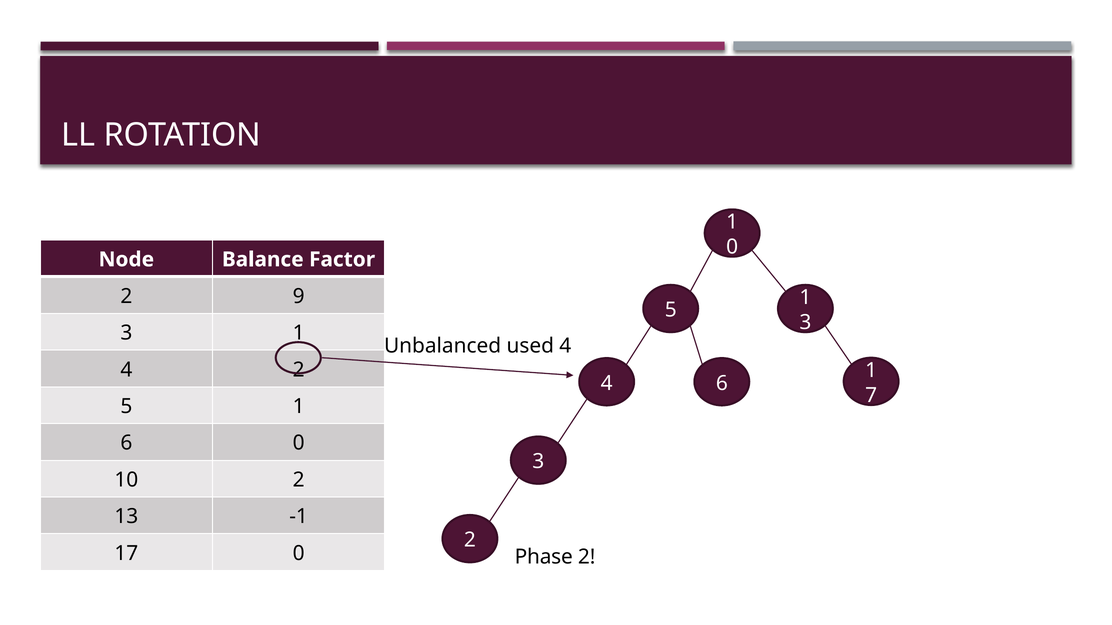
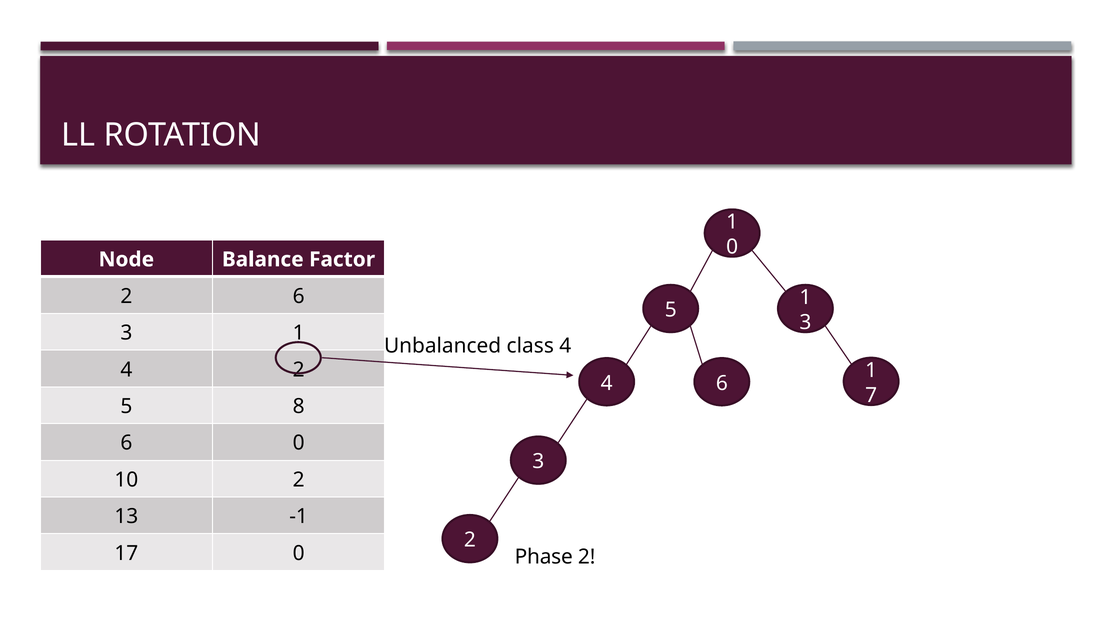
2 9: 9 -> 6 (299, 296)
used: used -> class (530, 346)
1: 1 -> 8 (299, 407)
